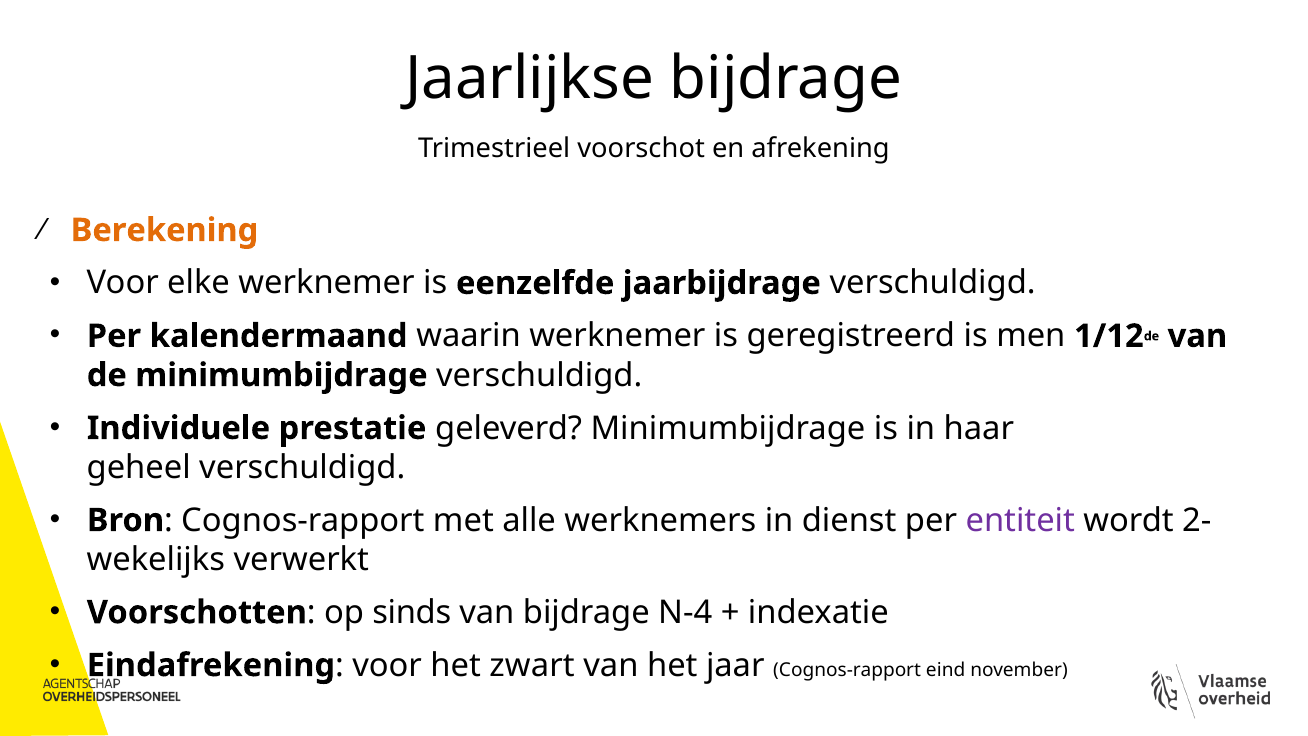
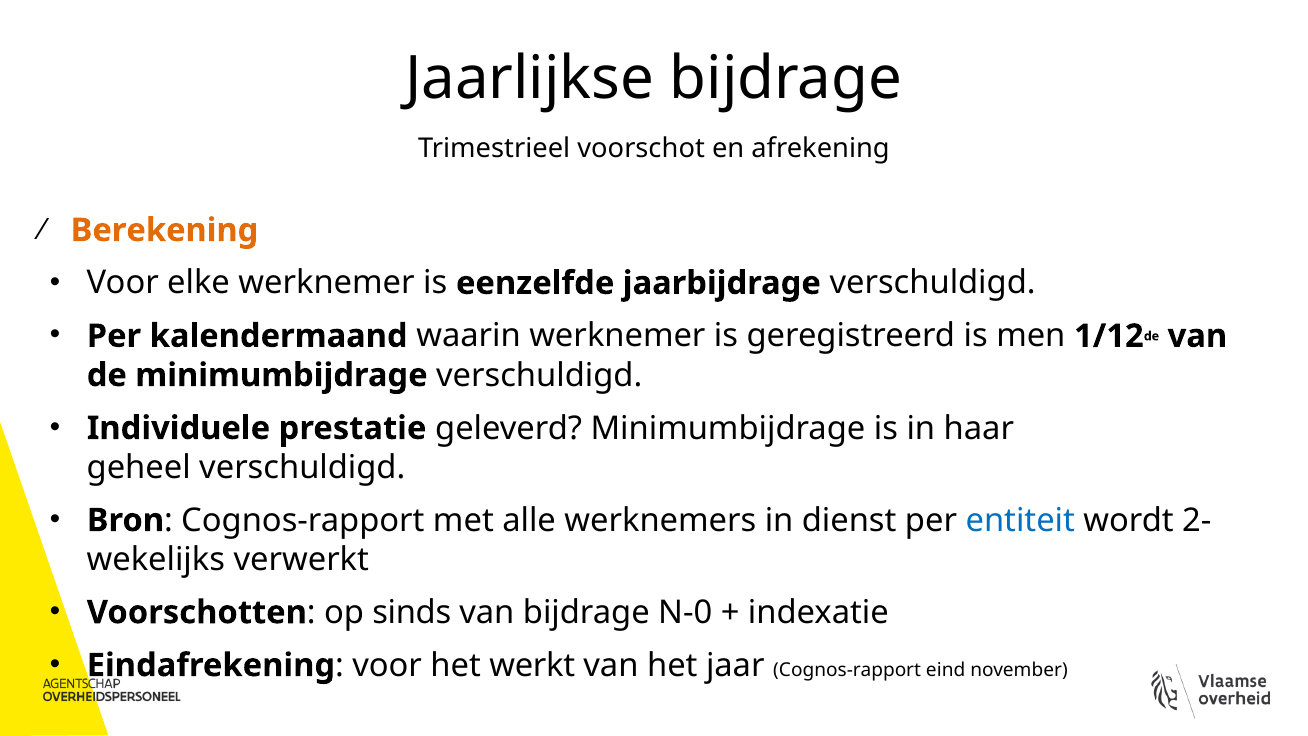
entiteit colour: purple -> blue (1020, 520)
N-4: N-4 -> N-0 (685, 612)
zwart: zwart -> werkt (532, 665)
